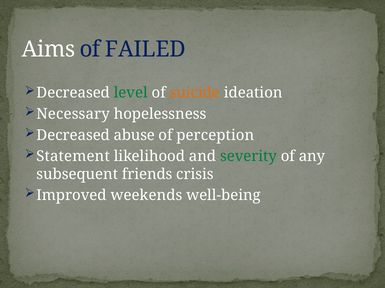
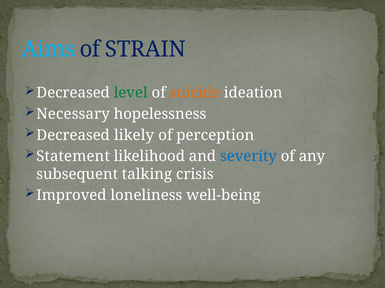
Aims colour: white -> light blue (48, 49)
FAILED: FAILED -> STRAIN (145, 49)
abuse: abuse -> likely (134, 135)
severity colour: green -> blue (248, 157)
friends: friends -> talking (147, 175)
weekends: weekends -> loneliness (146, 196)
